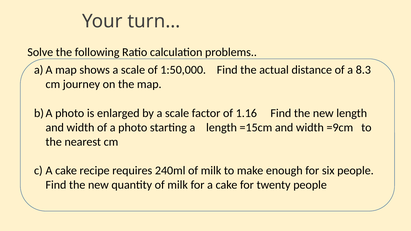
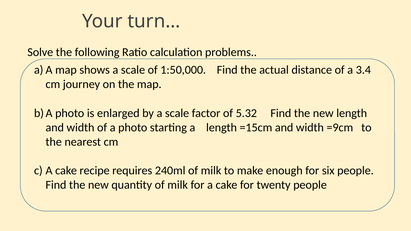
8.3: 8.3 -> 3.4 (363, 70)
1.16: 1.16 -> 5.32 (246, 113)
